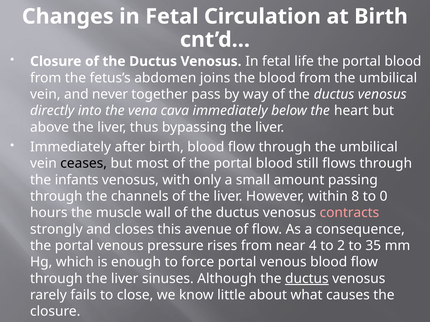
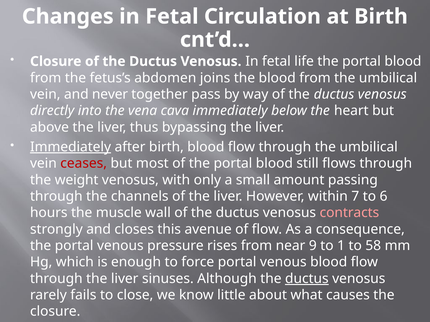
Immediately underline: none -> present (71, 147)
ceases colour: black -> red (84, 164)
infants: infants -> weight (77, 180)
8: 8 -> 7 (355, 197)
0: 0 -> 6 (384, 197)
4: 4 -> 9 (313, 246)
2: 2 -> 1 (341, 246)
35: 35 -> 58 (373, 246)
